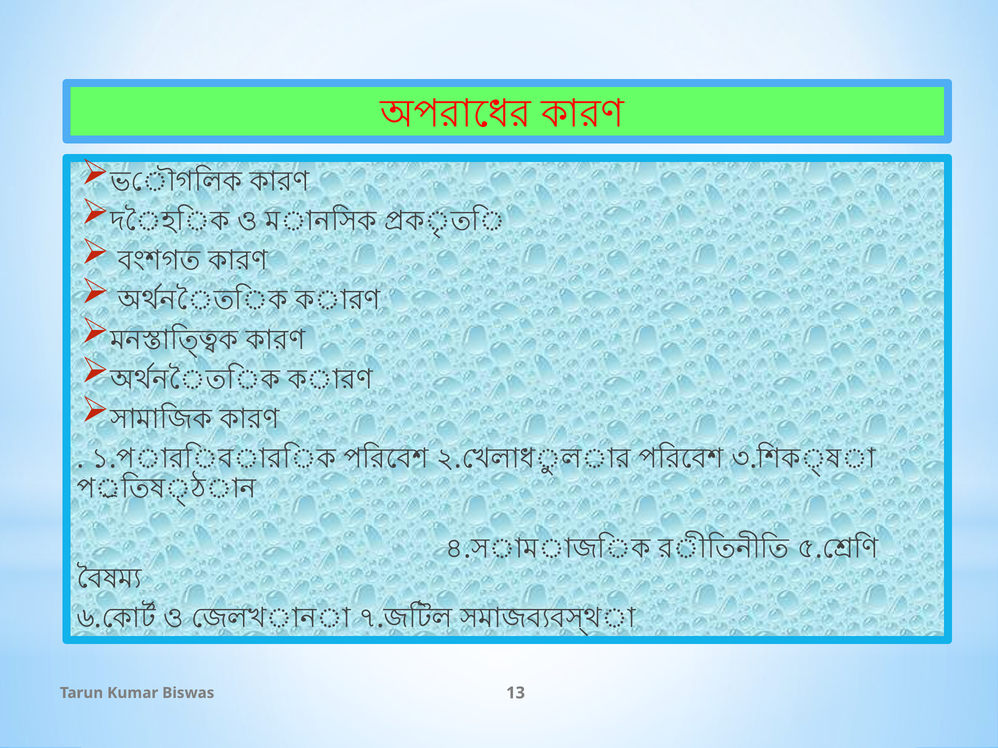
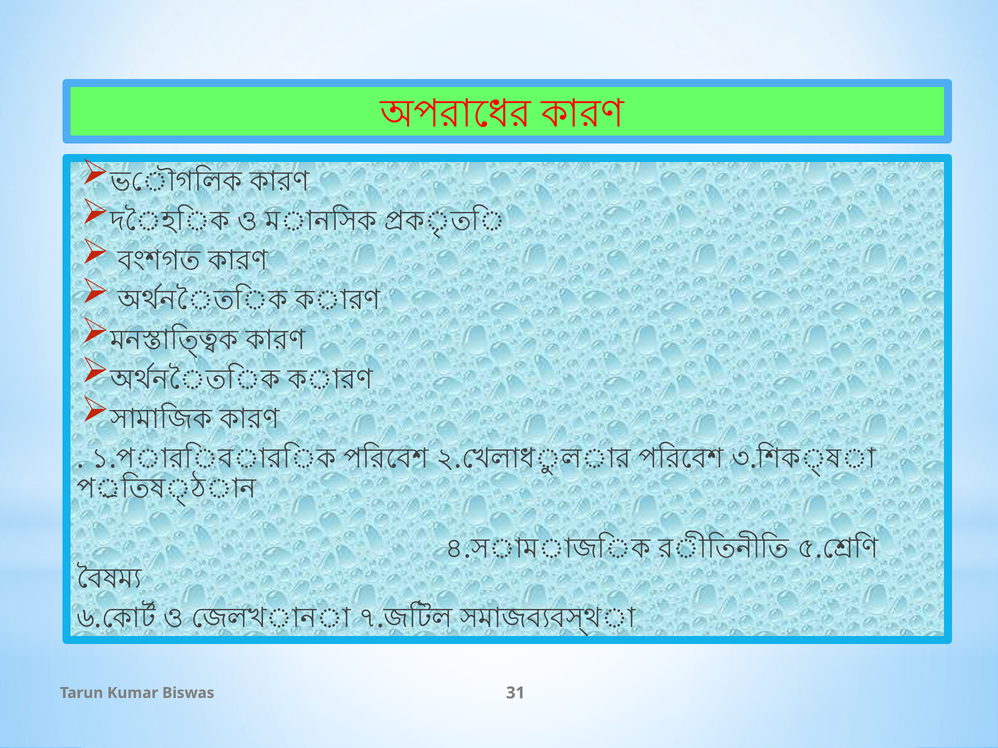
13: 13 -> 31 (516, 693)
